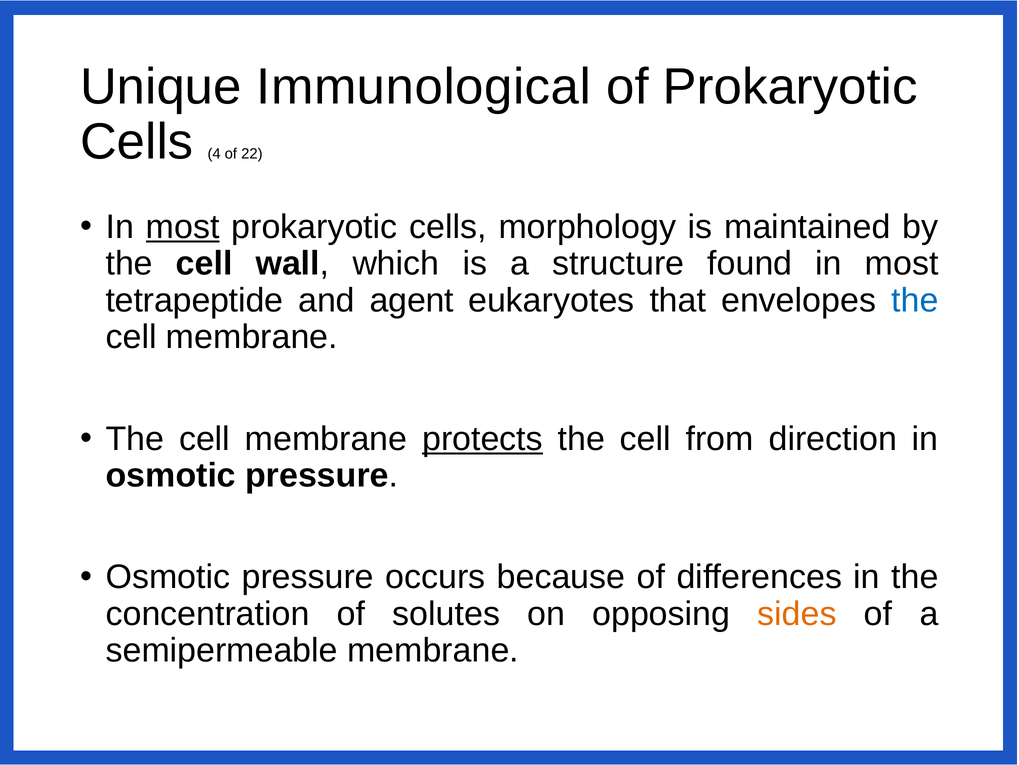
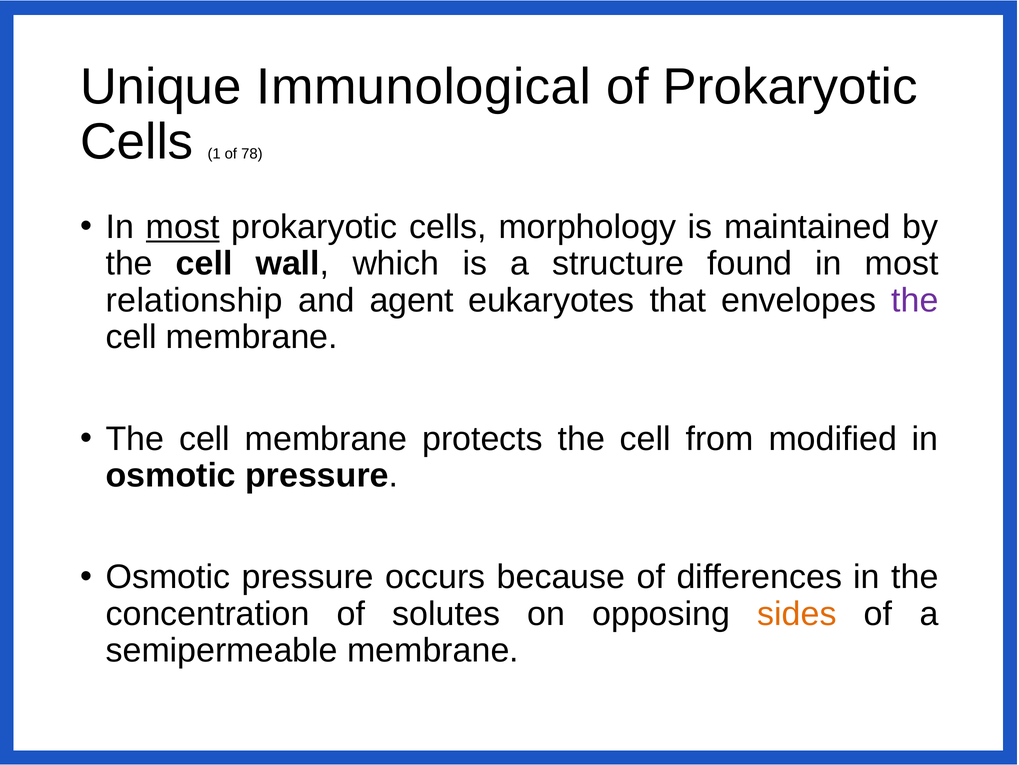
4: 4 -> 1 (214, 154)
22: 22 -> 78 (252, 154)
tetrapeptide: tetrapeptide -> relationship (194, 300)
the colour: blue -> purple (915, 300)
protects underline: present -> none (482, 438)
direction: direction -> modified (833, 438)
